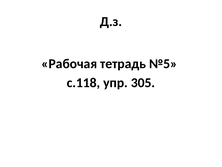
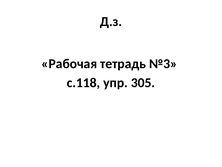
№5: №5 -> №3 (163, 64)
